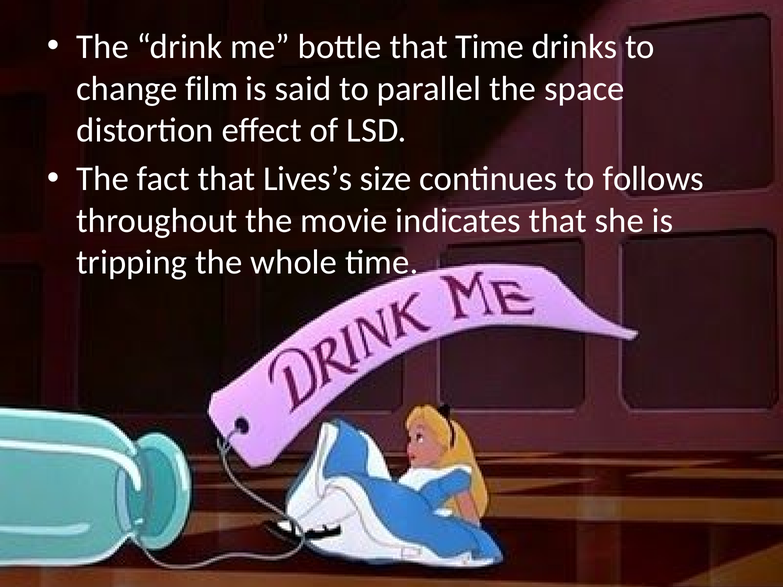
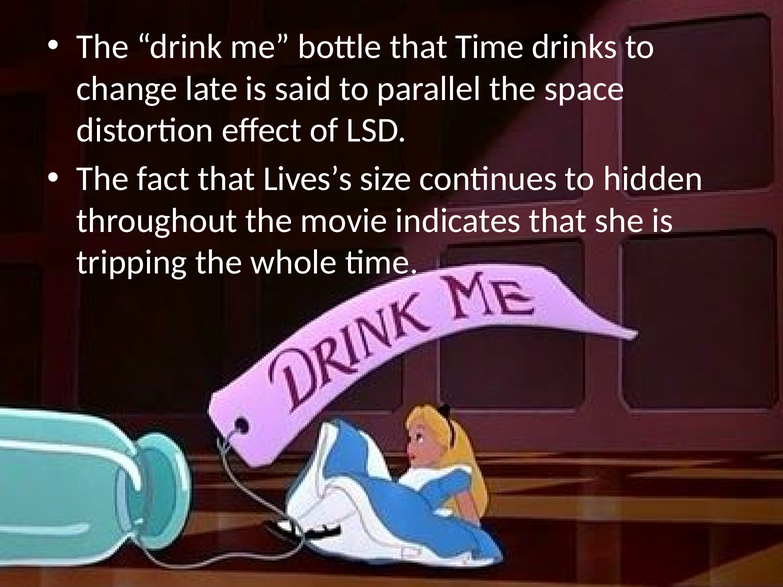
film: film -> late (212, 89)
follows: follows -> hidden (653, 179)
